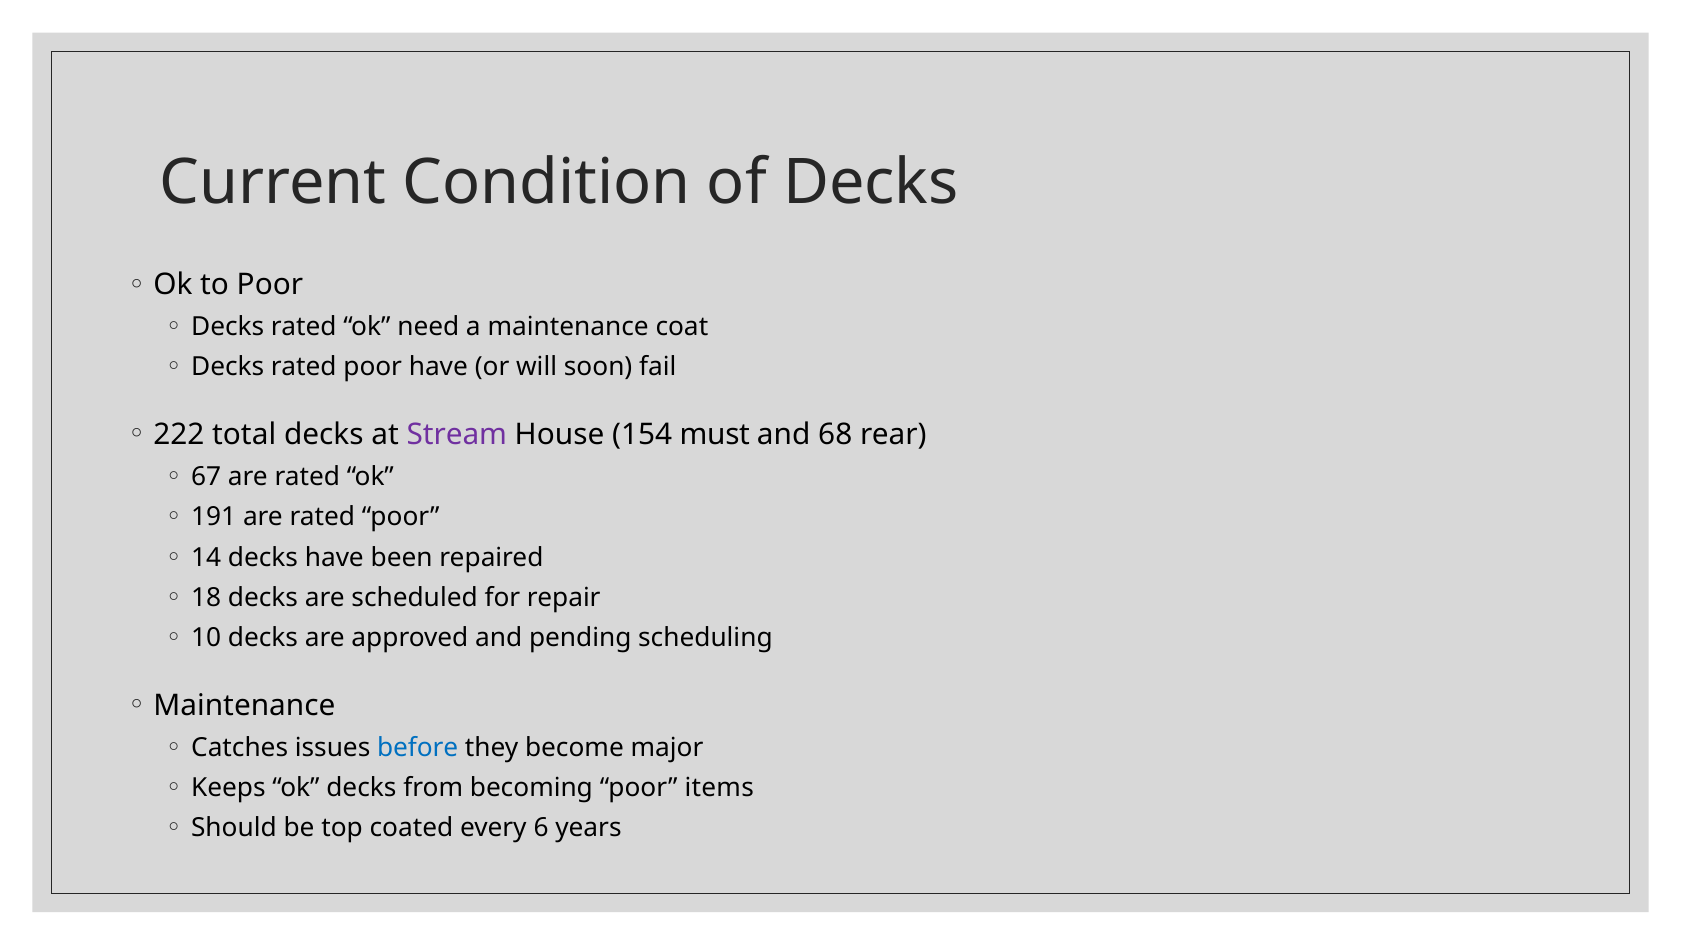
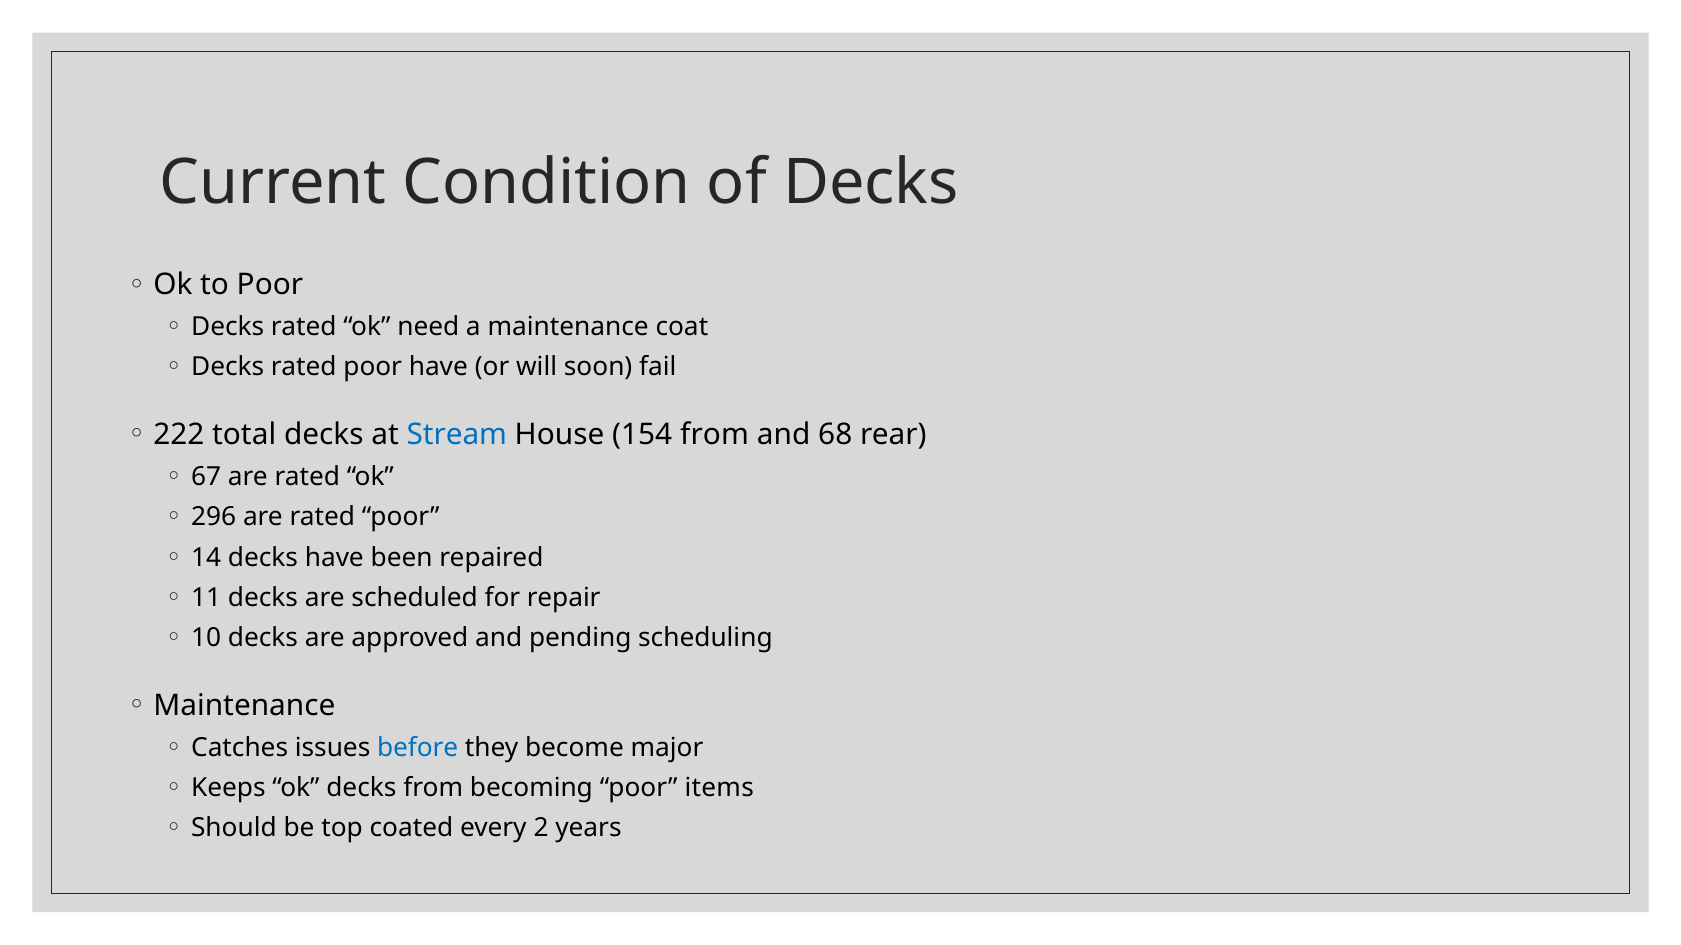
Stream colour: purple -> blue (457, 435)
154 must: must -> from (715, 435)
191: 191 -> 296 (214, 517)
18: 18 -> 11 (206, 598)
6: 6 -> 2 (541, 828)
